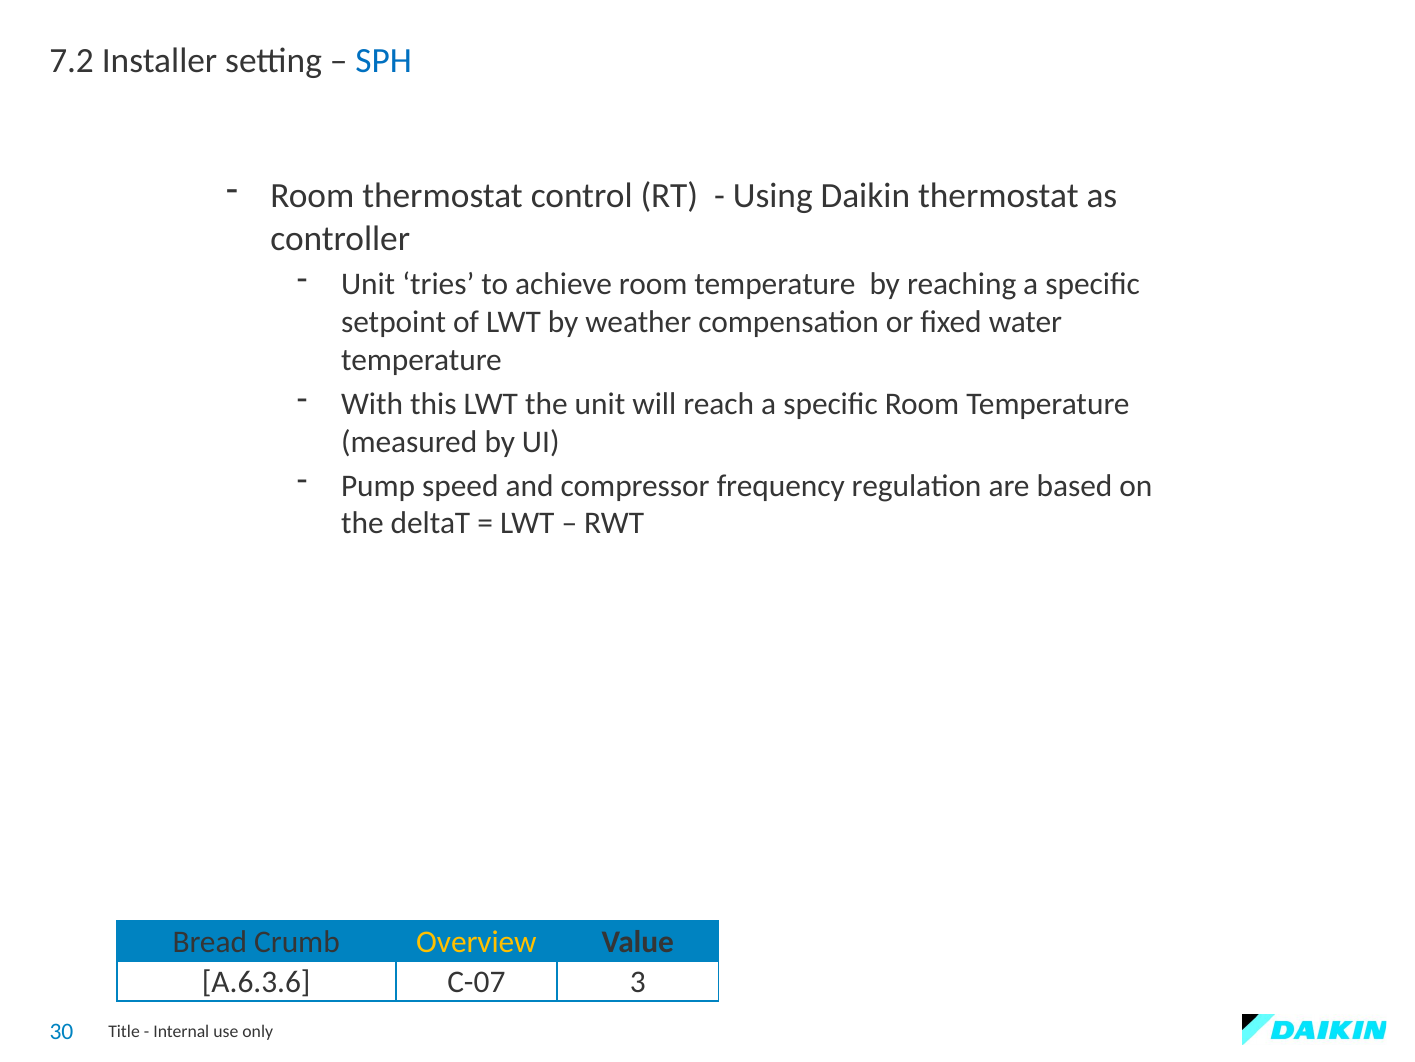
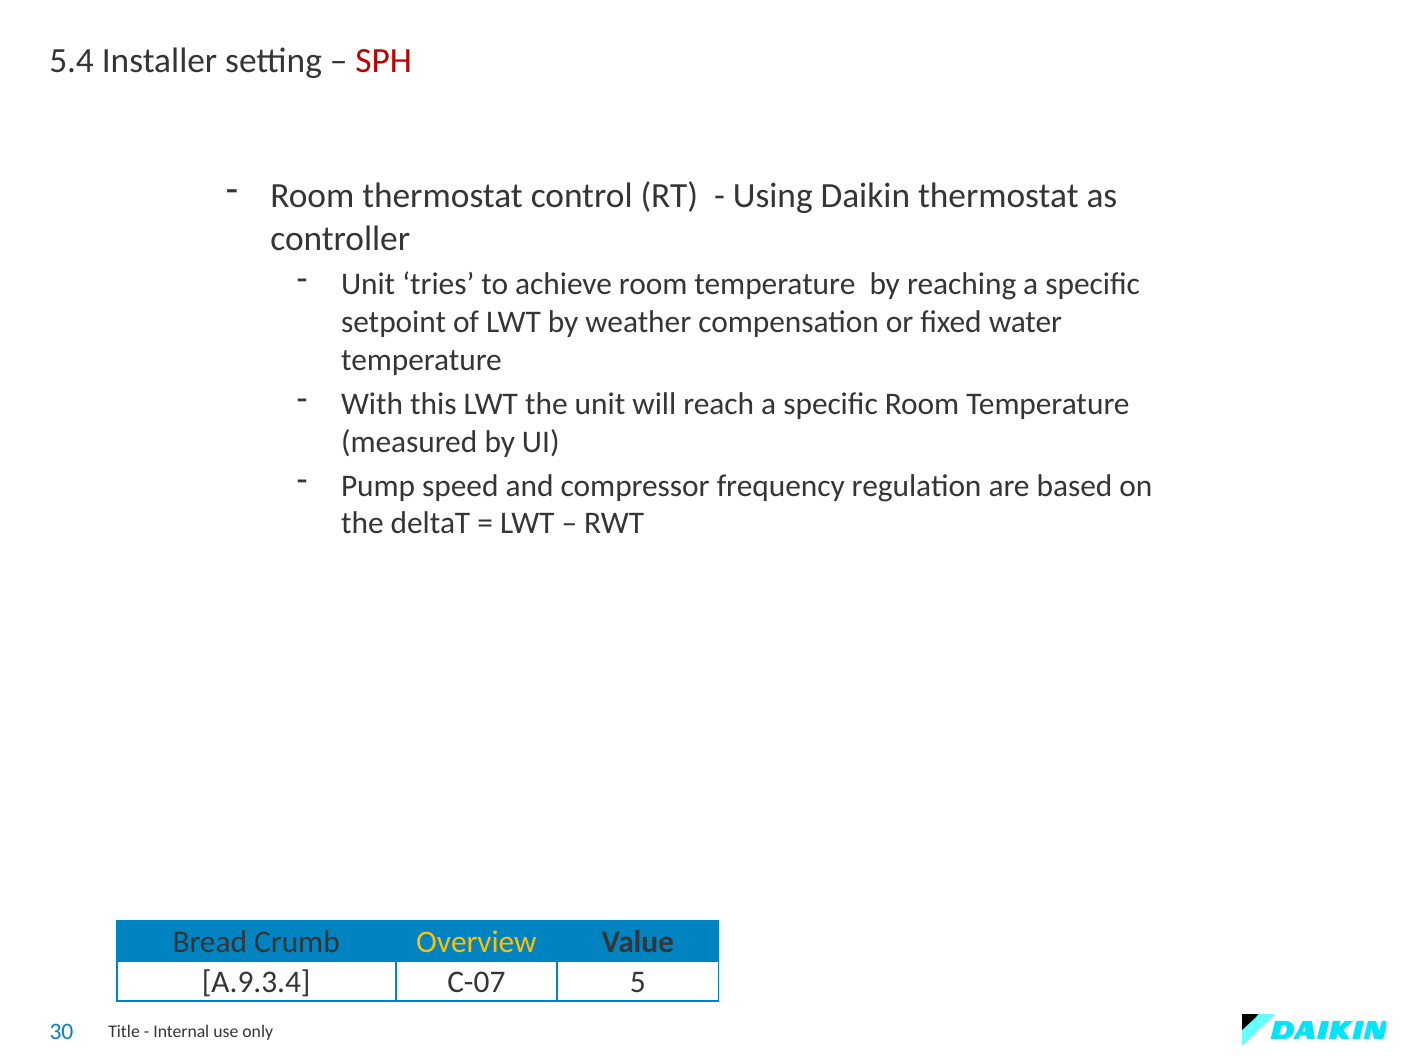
7.2: 7.2 -> 5.4 (72, 61)
SPH colour: blue -> red (384, 61)
A.6.3.6: A.6.3.6 -> A.9.3.4 (256, 981)
3: 3 -> 5 (638, 981)
